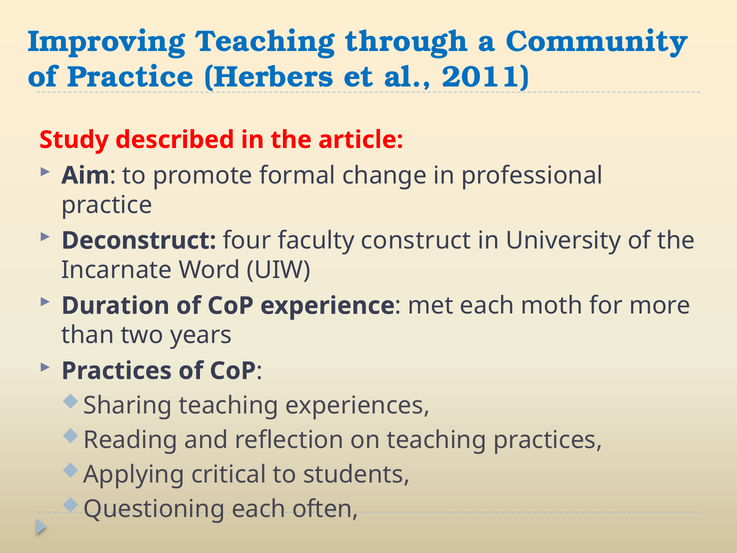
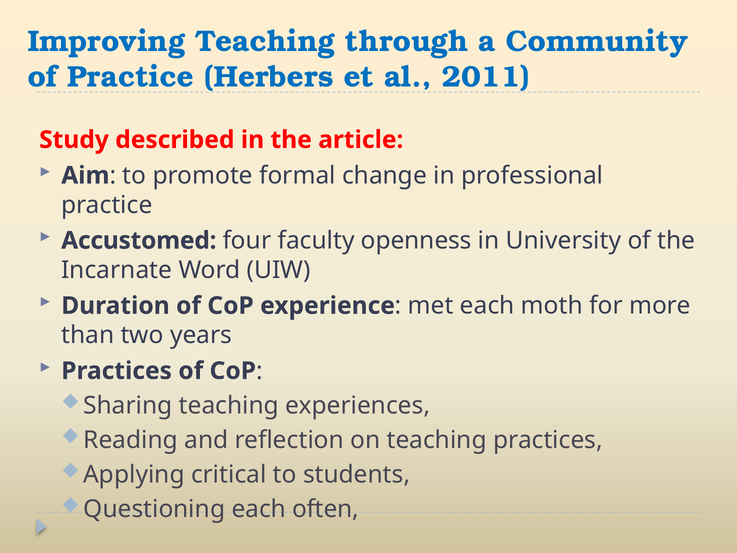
Deconstruct: Deconstruct -> Accustomed (139, 240)
construct: construct -> openness (416, 240)
